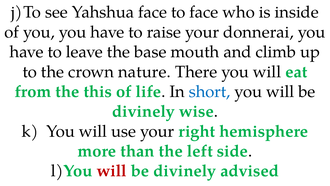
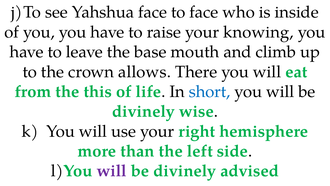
donnerai: donnerai -> knowing (258, 32)
nature: nature -> allows (145, 72)
will colour: red -> purple (112, 171)
